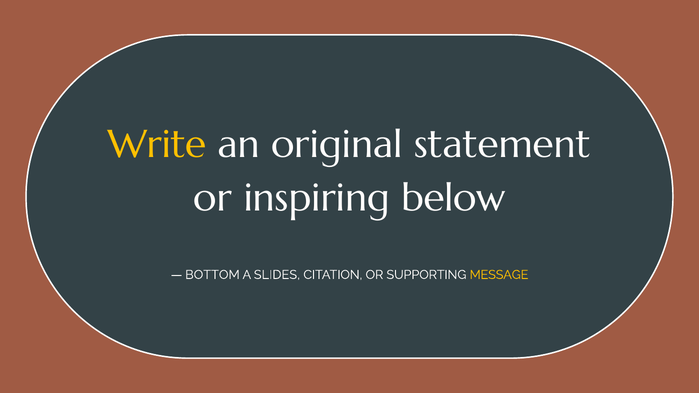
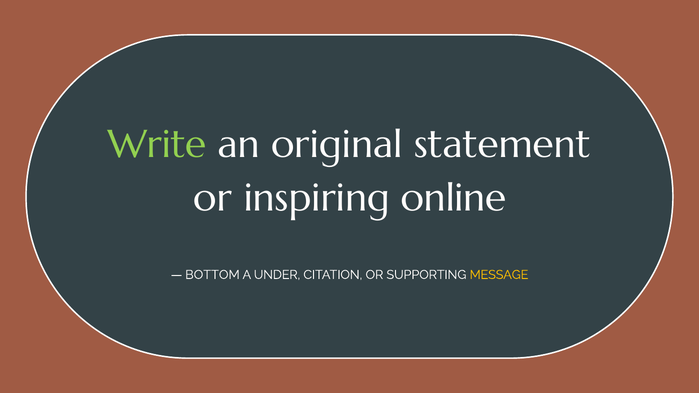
Write colour: yellow -> light green (157, 145)
below: below -> online (454, 198)
SLIDES: SLIDES -> UNDER (277, 275)
